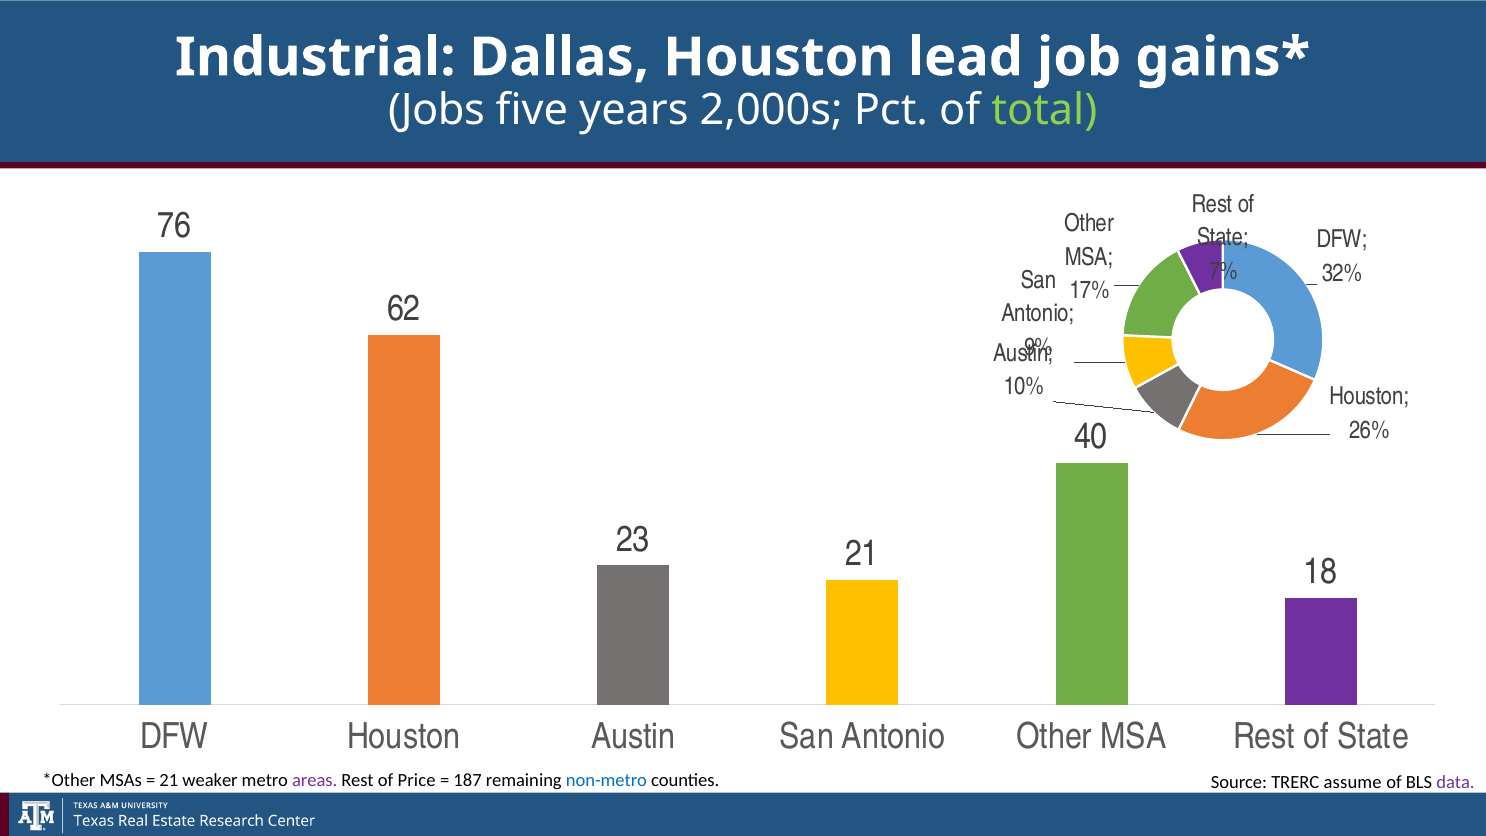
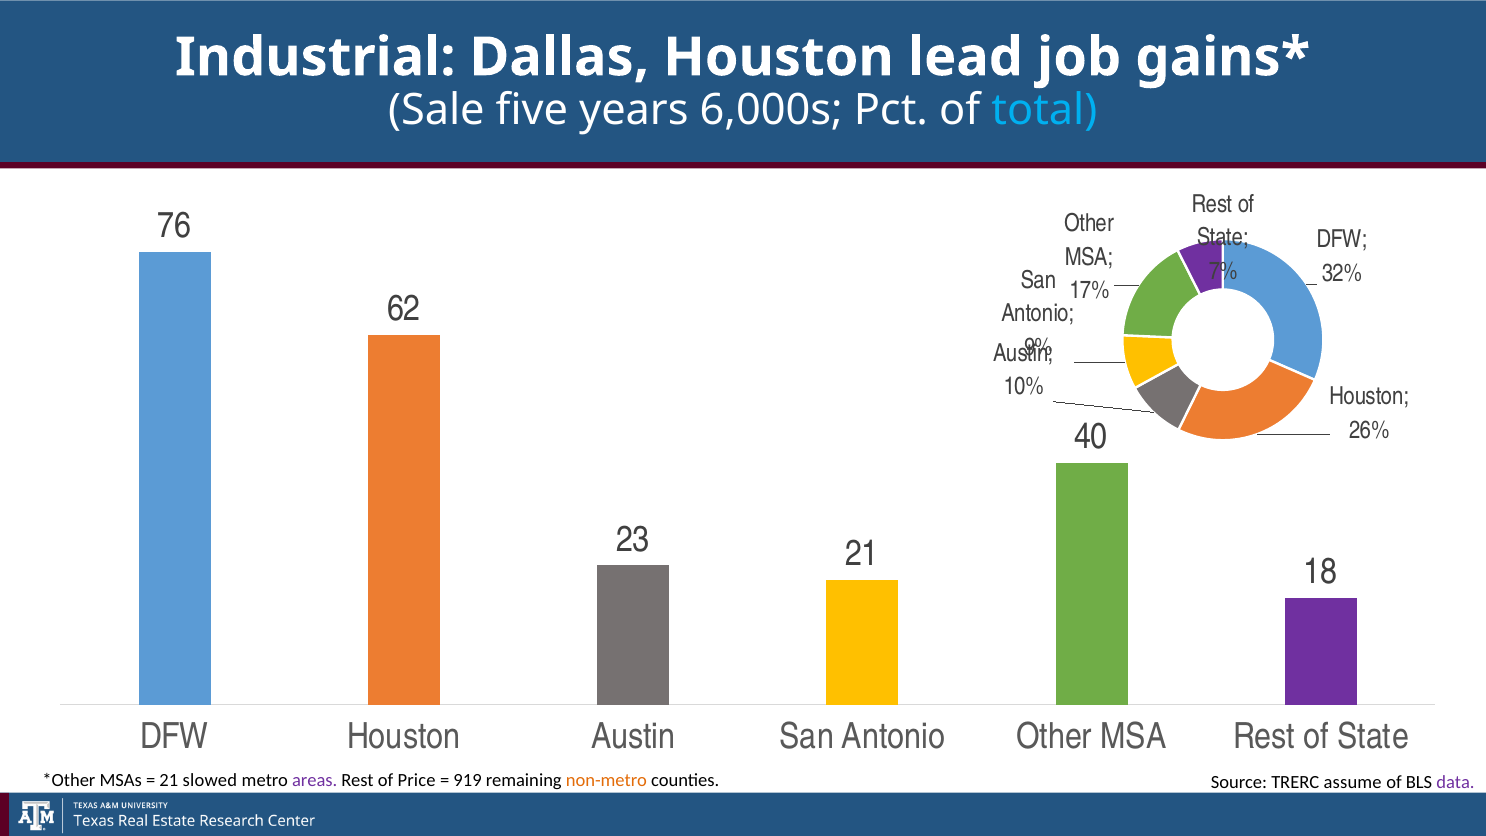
Jobs: Jobs -> Sale (436, 110)
2,000s: 2,000s -> 6,000s (771, 110)
total colour: light green -> light blue (1044, 110)
weaker: weaker -> slowed (210, 781)
187: 187 -> 919 (468, 781)
non-metro colour: blue -> orange (606, 781)
